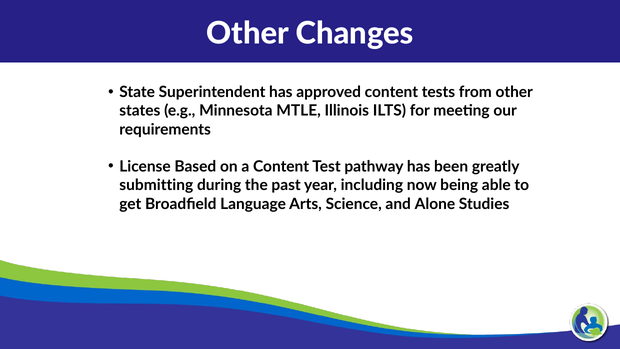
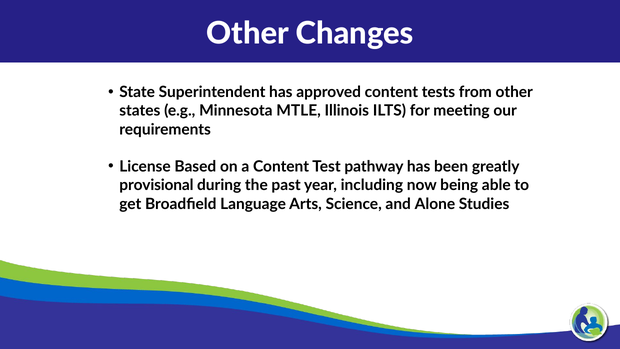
submitting: submitting -> provisional (156, 185)
